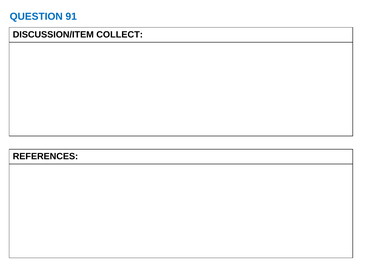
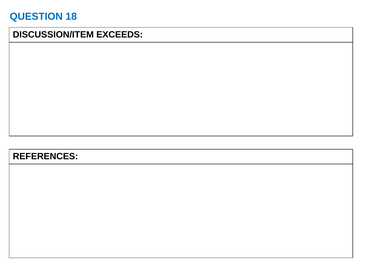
91: 91 -> 18 (71, 17)
COLLECT: COLLECT -> EXCEEDS (120, 34)
